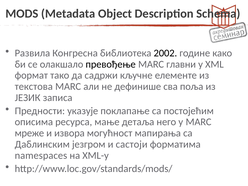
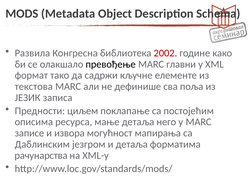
2002 colour: black -> red (165, 53)
указује: указује -> циљем (83, 111)
мреже: мреже -> записе (29, 133)
и састоји: састоји -> детаља (132, 144)
nаmеspаcеs: nаmеspаcеs -> рачунарства (41, 155)
